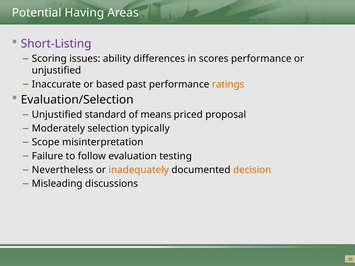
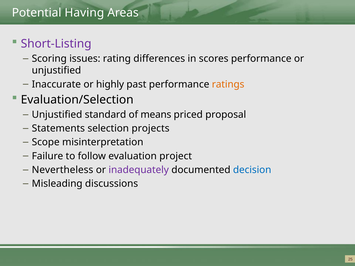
ability: ability -> rating (117, 59)
based: based -> highly (110, 84)
Moderately: Moderately -> Statements (58, 129)
typically: typically -> projects (151, 129)
testing: testing -> project (176, 156)
inadequately colour: orange -> purple (139, 170)
decision colour: orange -> blue (252, 170)
